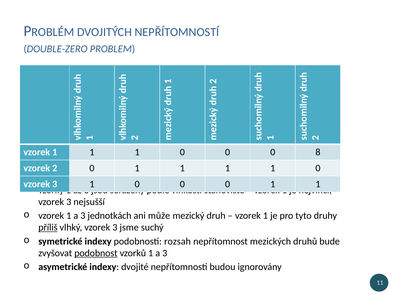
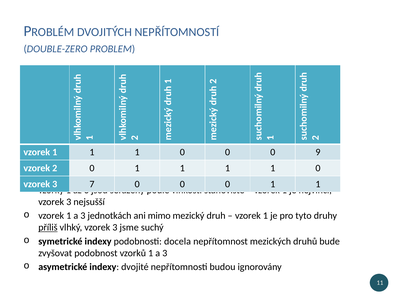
8: 8 -> 9 (318, 152)
1: 1 -> 7 (92, 184)
může: může -> mimo (159, 216)
rozsah: rozsah -> docela (177, 241)
podobnost underline: present -> none (96, 253)
